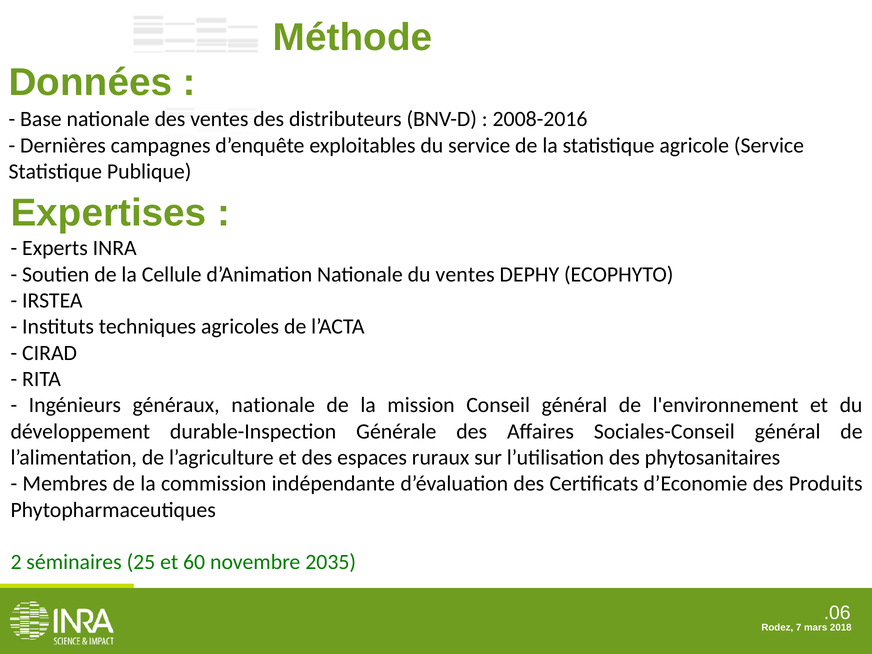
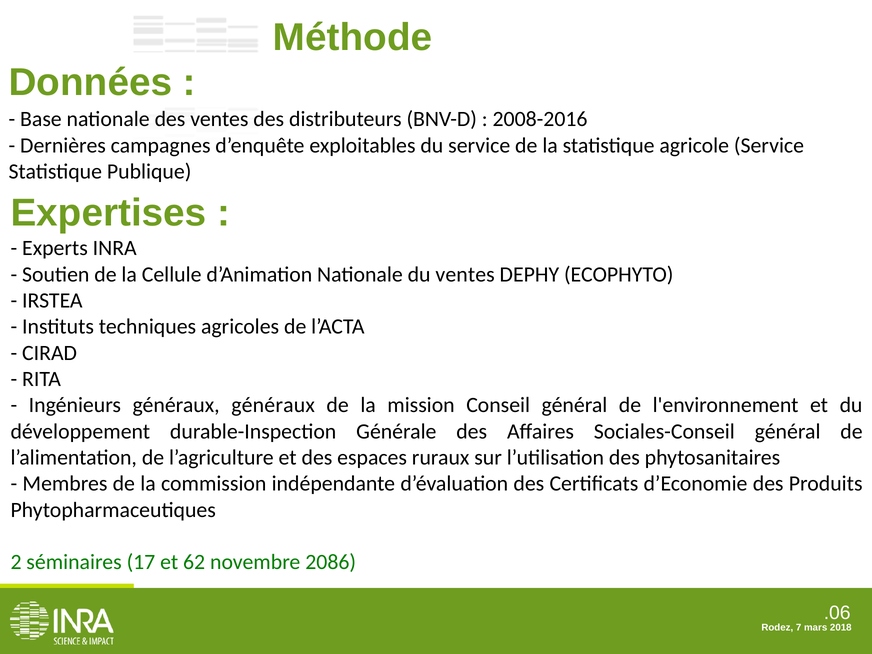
généraux nationale: nationale -> généraux (273, 405)
25: 25 -> 17 (141, 562)
60: 60 -> 62 (194, 562)
2035: 2035 -> 2086 (331, 562)
